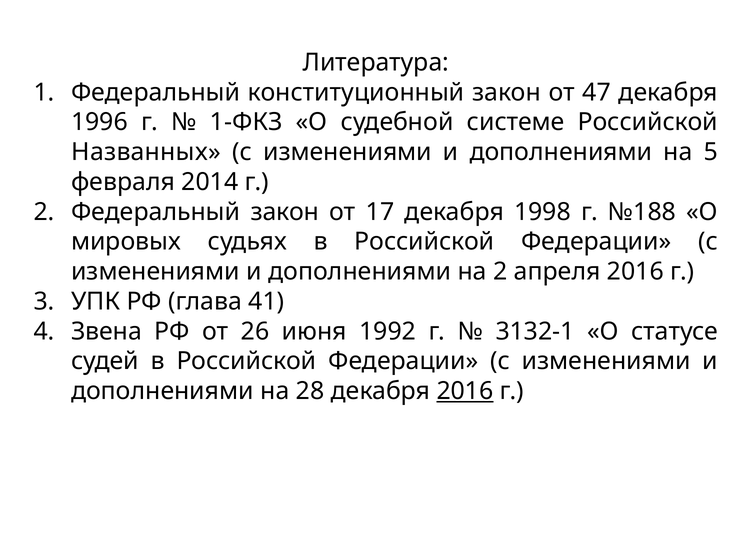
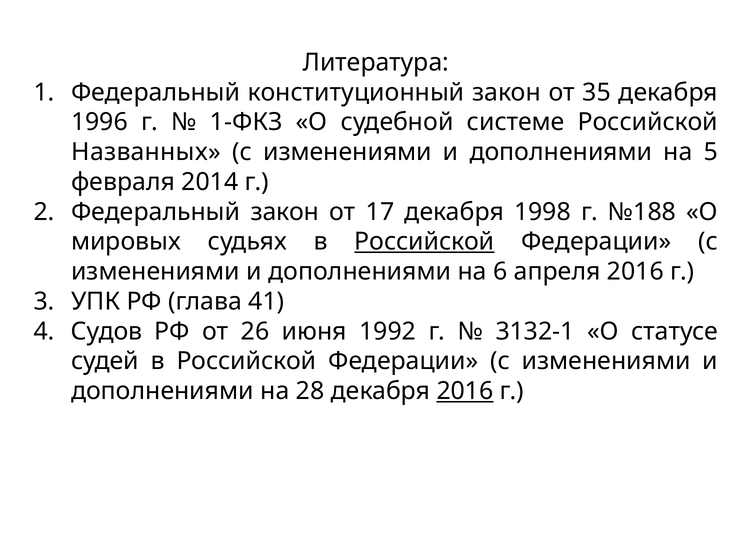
47: 47 -> 35 (597, 92)
Российской underline: none -> present (424, 241)
на 2: 2 -> 6 (500, 271)
Звена: Звена -> Судов (107, 331)
